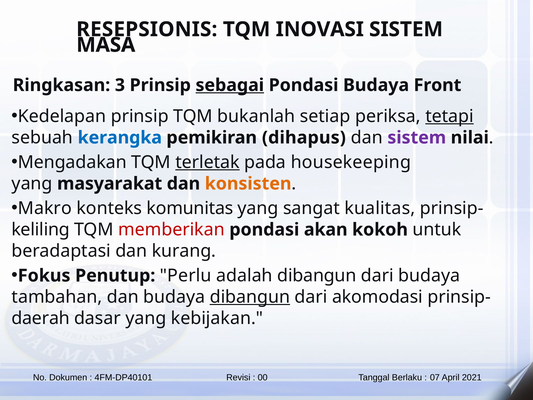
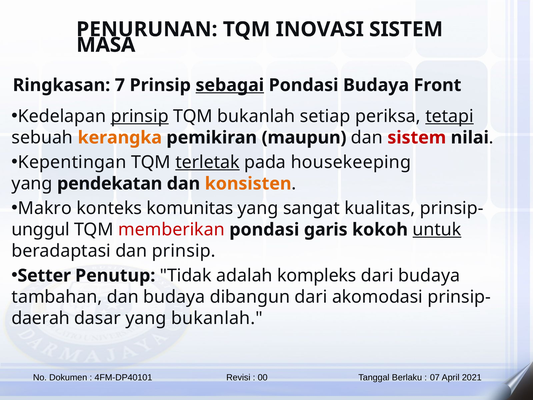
RESEPSIONIS: RESEPSIONIS -> PENURUNAN (147, 29)
3: 3 -> 7 (120, 85)
prinsip underline: none -> present (140, 116)
kerangka colour: blue -> orange (120, 138)
dihapus: dihapus -> maupun (304, 138)
sistem colour: purple -> red (417, 138)
Mengadakan: Mengadakan -> Kepentingan (72, 162)
masyarakat: masyarakat -> pendekatan (110, 184)
keliling: keliling -> unggul (41, 229)
akan: akan -> garis (326, 229)
untuk underline: none -> present (437, 229)
dan kurang: kurang -> prinsip (184, 251)
Fokus: Fokus -> Setter (44, 275)
Perlu: Perlu -> Tidak (186, 275)
adalah dibangun: dibangun -> kompleks (317, 275)
dibangun underline: present -> none (250, 297)
yang kebijakan: kebijakan -> bukanlah (217, 318)
